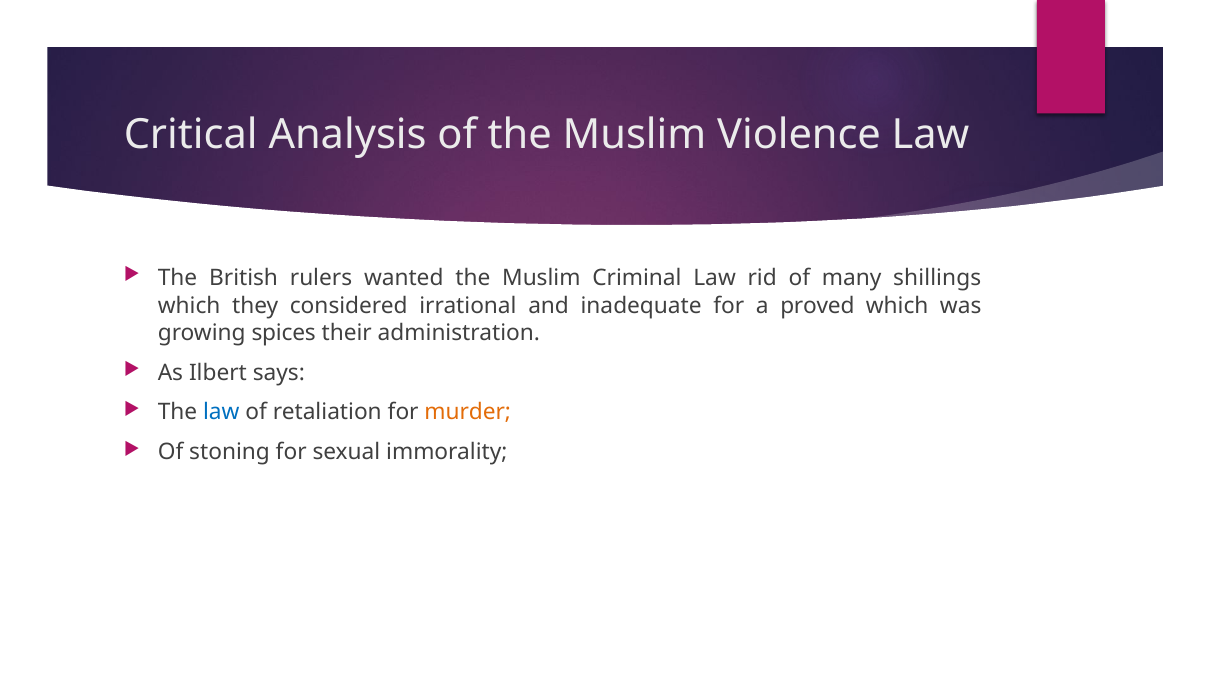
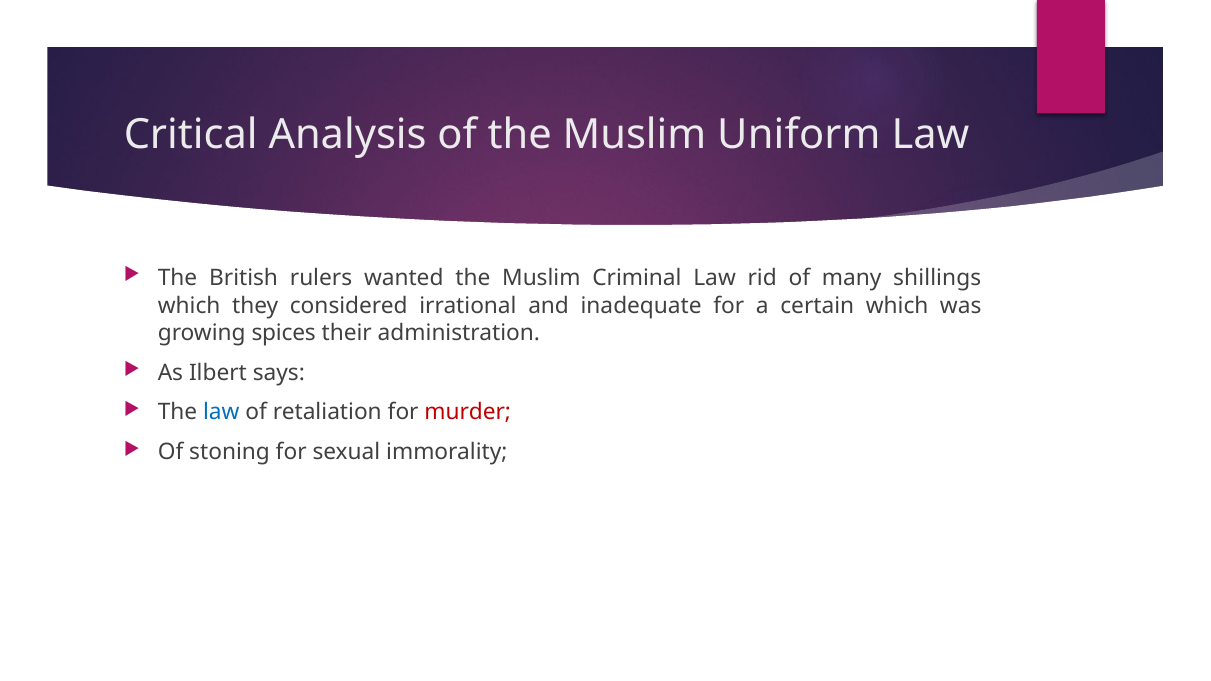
Violence: Violence -> Uniform (799, 135)
proved: proved -> certain (817, 306)
murder colour: orange -> red (468, 413)
